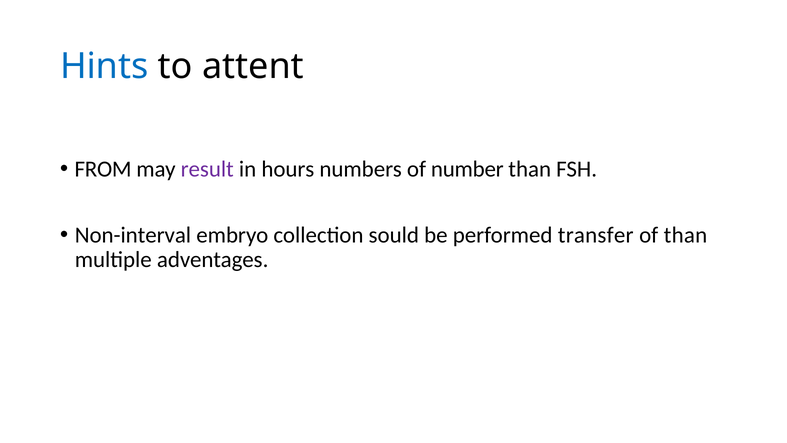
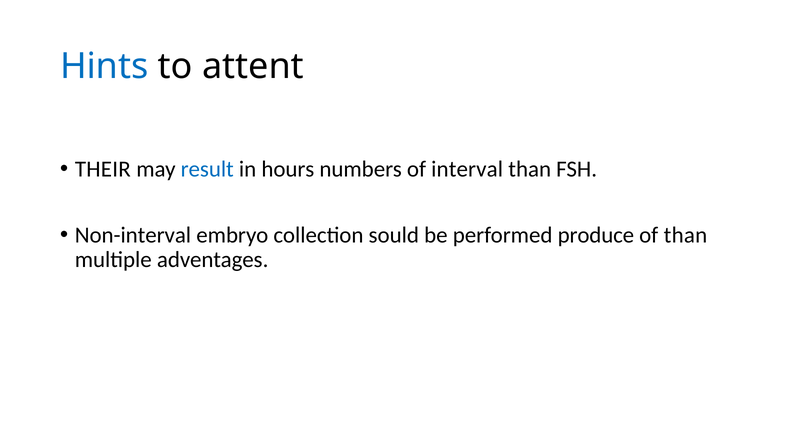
FROM: FROM -> THEIR (103, 169)
result colour: purple -> blue (207, 169)
number: number -> interval (467, 169)
transfer: transfer -> produce (596, 235)
